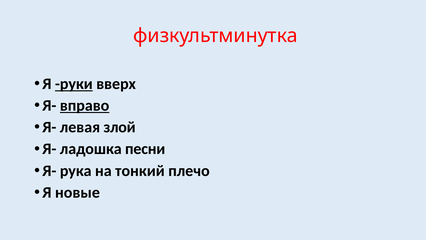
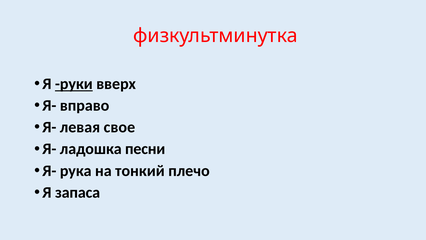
вправо underline: present -> none (85, 105)
злой: злой -> свое (119, 127)
новые: новые -> запаса (78, 192)
